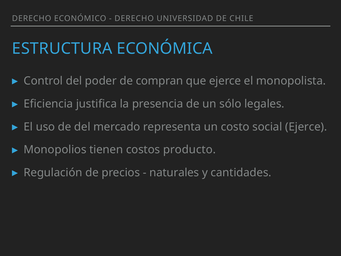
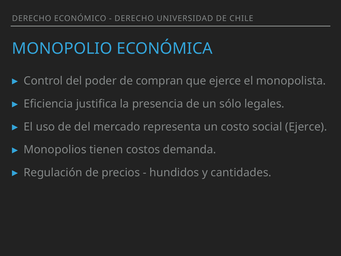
ESTRUCTURA: ESTRUCTURA -> MONOPOLIO (62, 49)
producto: producto -> demanda (190, 150)
naturales: naturales -> hundidos (174, 172)
